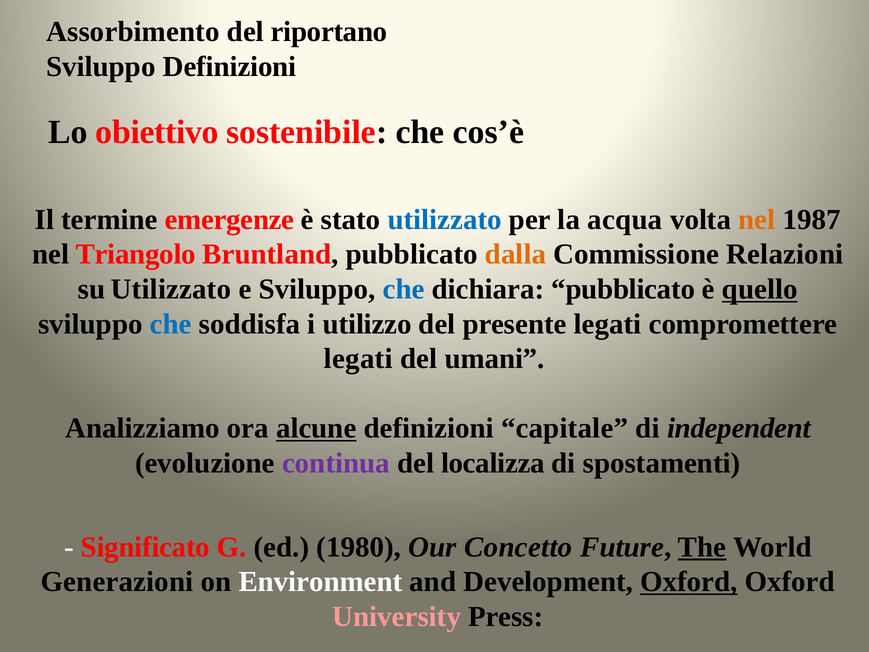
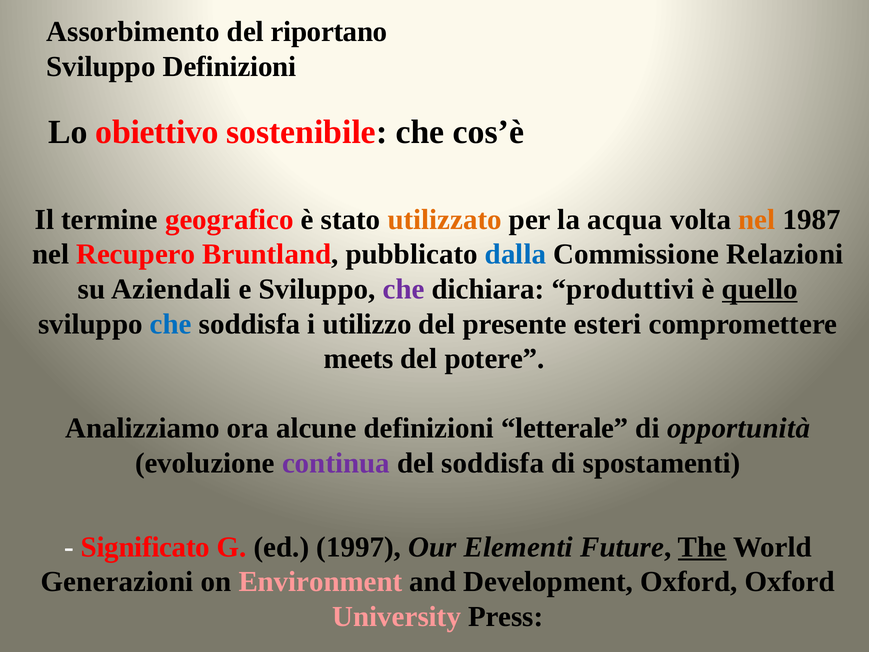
emergenze: emergenze -> geografico (229, 220)
utilizzato colour: blue -> orange (445, 220)
Triangolo: Triangolo -> Recupero (136, 254)
dalla colour: orange -> blue (515, 254)
su Utilizzato: Utilizzato -> Aziendali (171, 289)
che colour: blue -> purple (404, 289)
dichiara pubblicato: pubblicato -> produttivi (623, 289)
presente legati: legati -> esteri (608, 324)
legati: legati -> meets (359, 359)
umani: umani -> potere (495, 359)
alcune underline: present -> none (316, 428)
capitale: capitale -> letterale (565, 428)
independent: independent -> opportunità (739, 428)
del localizza: localizza -> soddisfa (493, 463)
1980: 1980 -> 1997 (359, 547)
Concetto: Concetto -> Elementi (518, 547)
Environment colour: white -> pink (320, 582)
Oxford underline: present -> none (689, 582)
